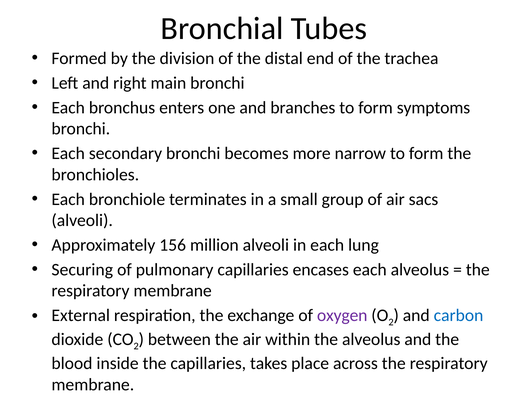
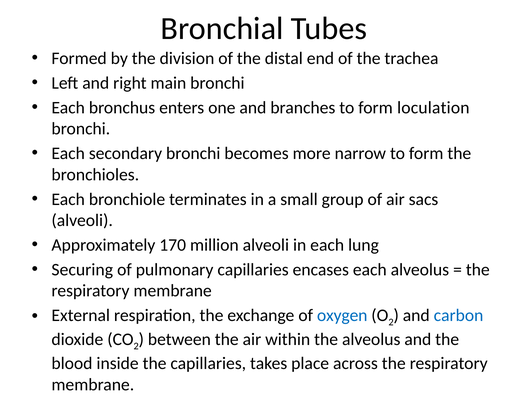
symptoms: symptoms -> loculation (433, 108)
156: 156 -> 170 (173, 245)
oxygen colour: purple -> blue (342, 315)
